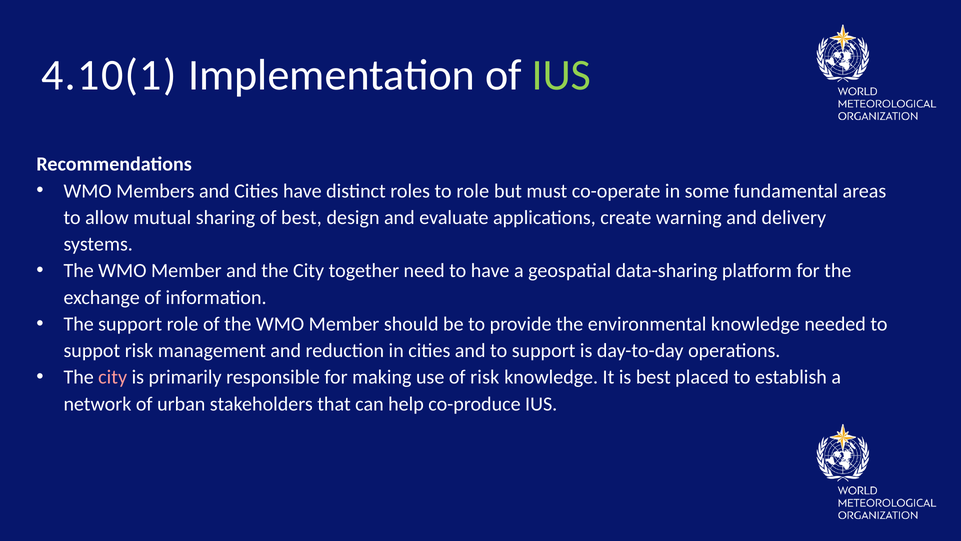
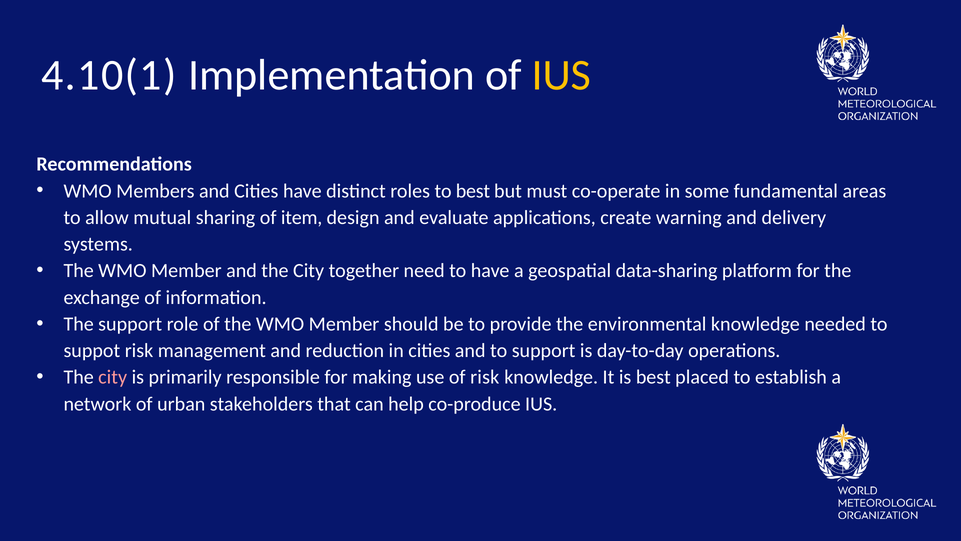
IUS colour: light green -> yellow (561, 75)
to role: role -> best (473, 191)
of best: best -> item (302, 217)
